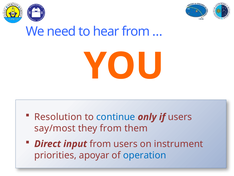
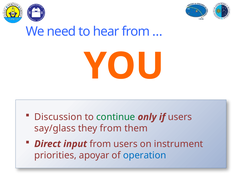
Resolution: Resolution -> Discussion (58, 117)
continue colour: blue -> green (116, 117)
say/most: say/most -> say/glass (55, 128)
